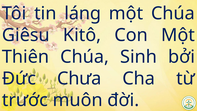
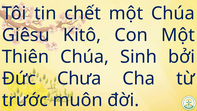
láng: láng -> chết (83, 13)
